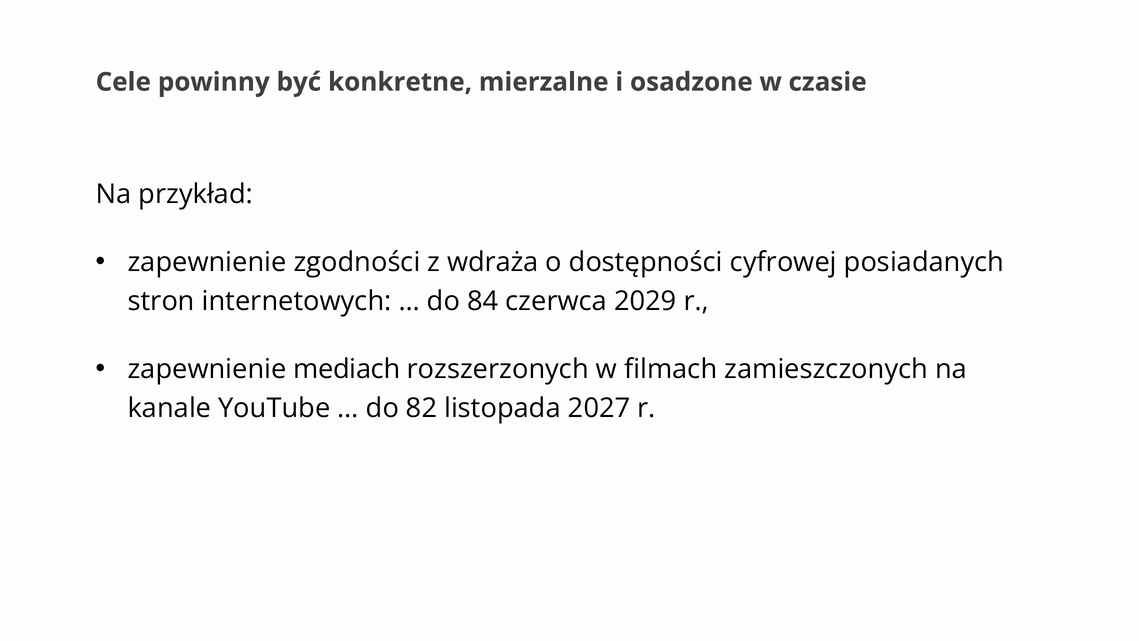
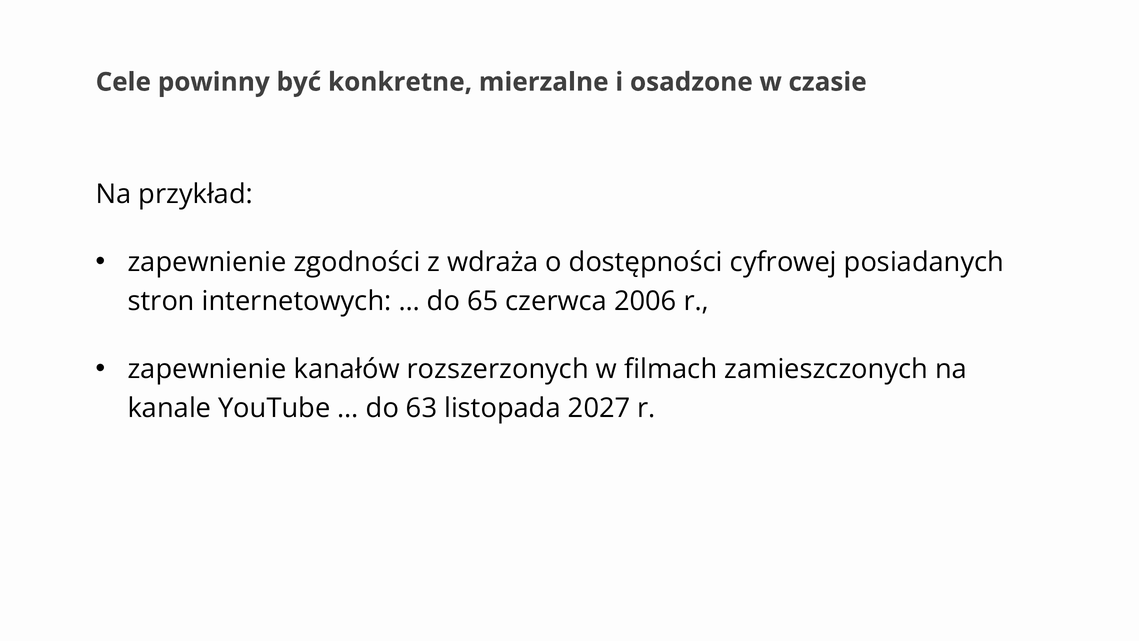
84: 84 -> 65 (483, 301)
2029: 2029 -> 2006 (645, 301)
mediach: mediach -> kanałów (347, 369)
82: 82 -> 63 (422, 408)
